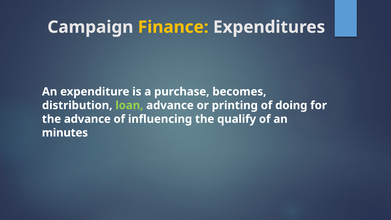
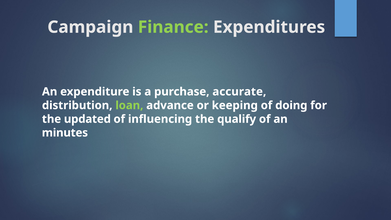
Finance colour: yellow -> light green (173, 27)
becomes: becomes -> accurate (239, 92)
printing: printing -> keeping (235, 105)
the advance: advance -> updated (87, 119)
